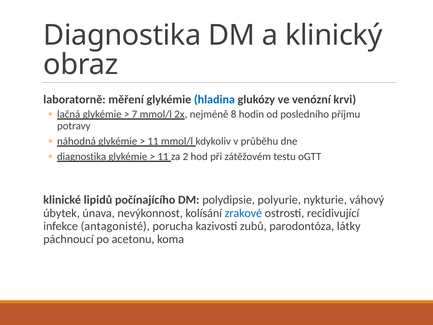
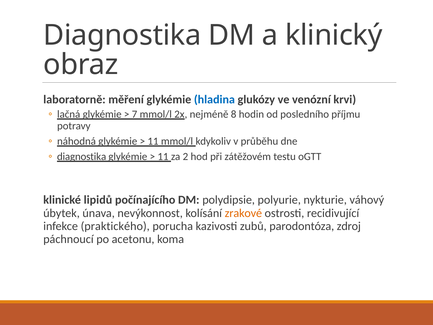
zrakové colour: blue -> orange (243, 213)
antagonisté: antagonisté -> praktického (115, 226)
látky: látky -> zdroj (349, 226)
